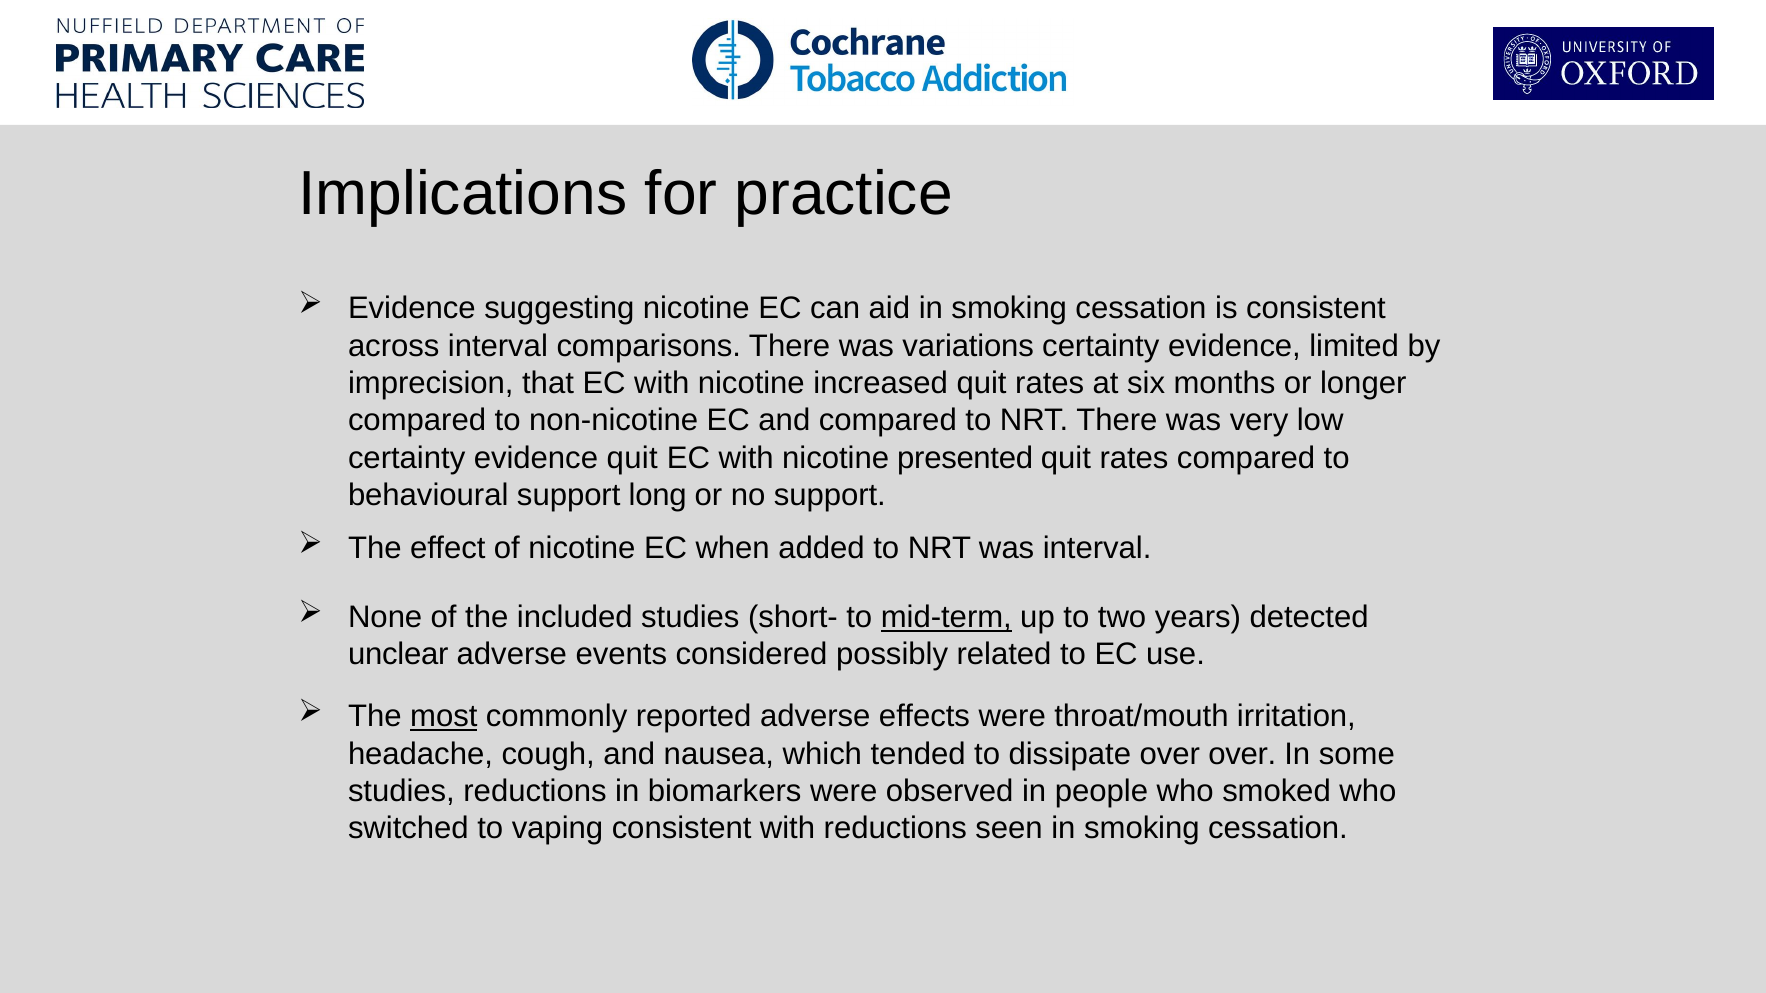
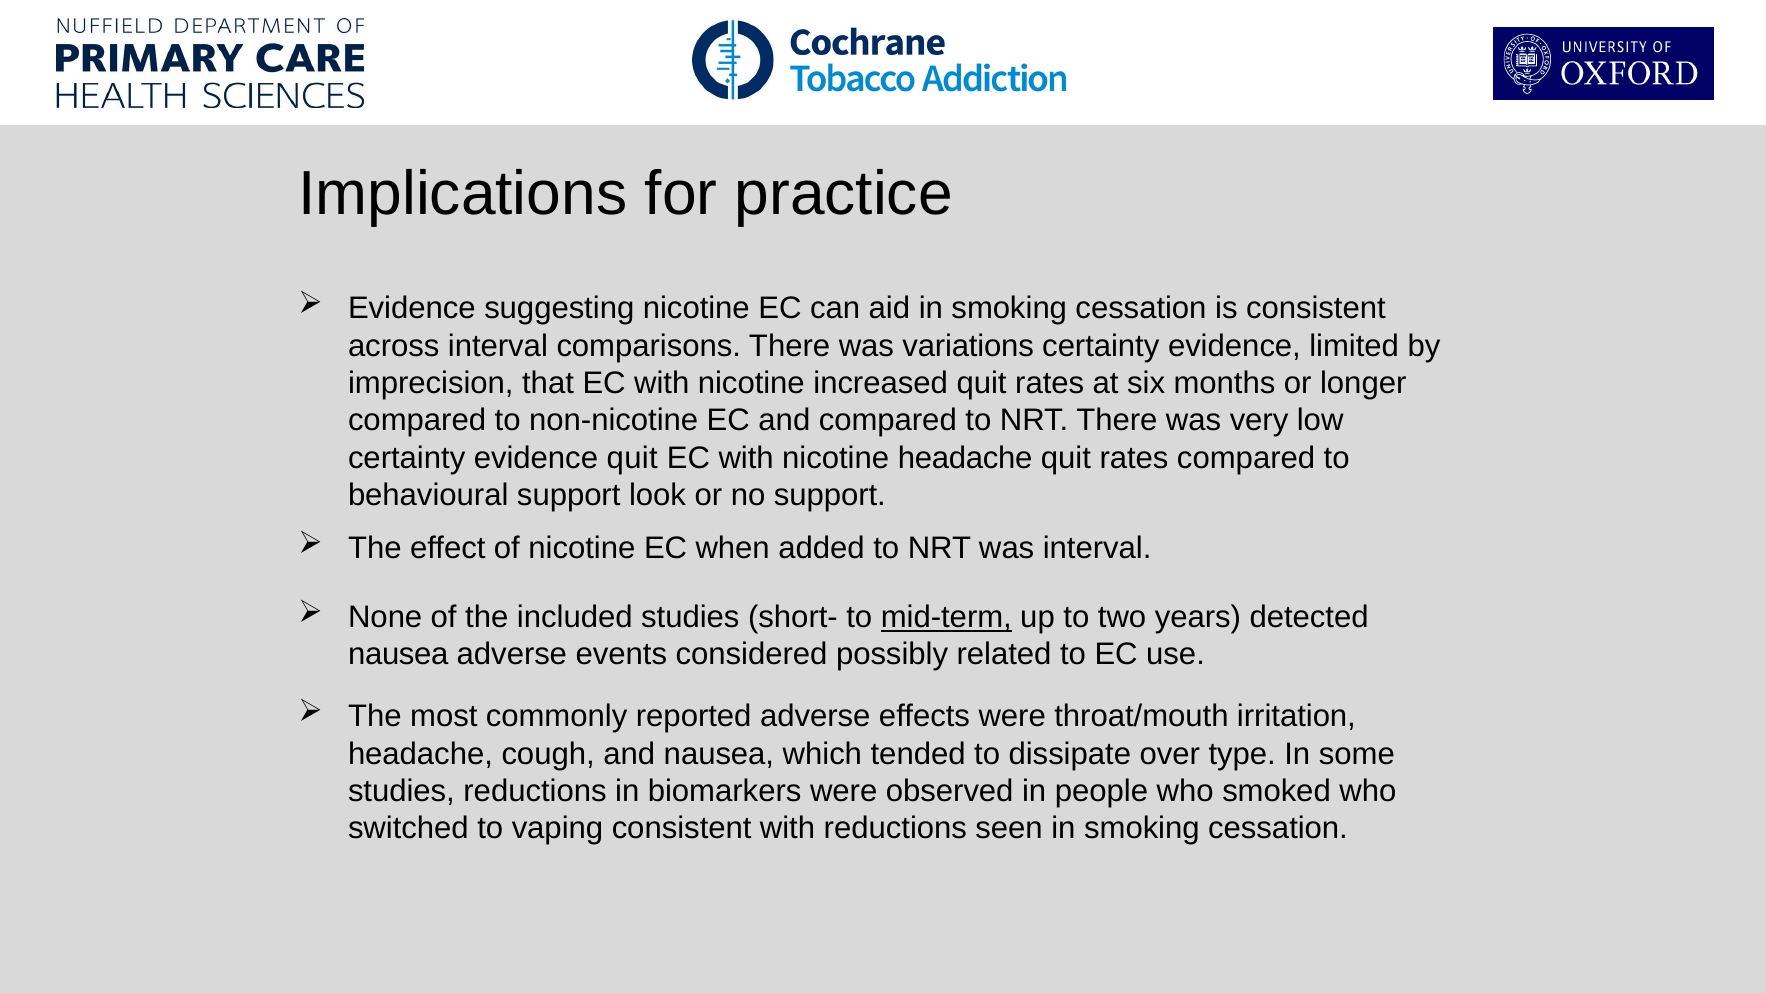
nicotine presented: presented -> headache (965, 458)
long: long -> look (658, 495)
unclear: unclear -> nausea (398, 655)
most underline: present -> none (444, 717)
over over: over -> type (1242, 754)
